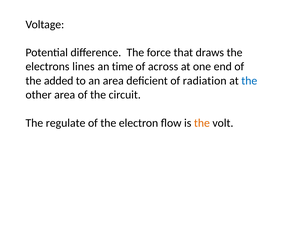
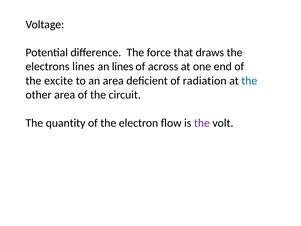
an time: time -> lines (123, 67)
added: added -> excite (59, 81)
regulate: regulate -> quantity (66, 123)
the colour: orange -> purple (202, 123)
